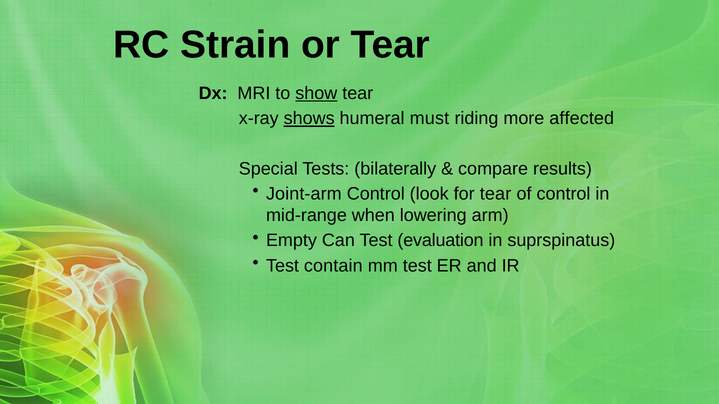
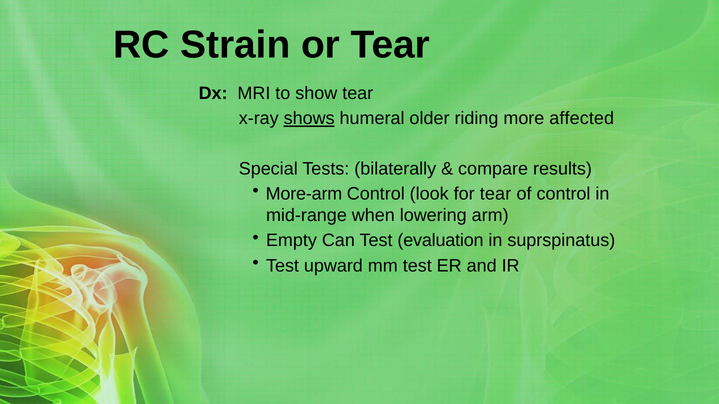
show underline: present -> none (316, 93)
must: must -> older (429, 119)
Joint-arm: Joint-arm -> More-arm (304, 194)
contain: contain -> upward (333, 266)
